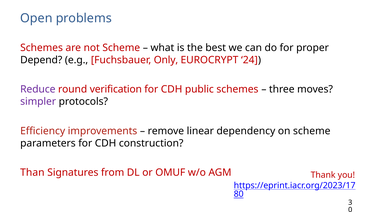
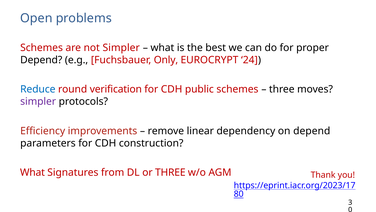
not Scheme: Scheme -> Simpler (121, 48)
Reduce colour: purple -> blue (38, 89)
on scheme: scheme -> depend (312, 131)
Than: Than -> What (32, 172)
or OMUF: OMUF -> THREE (170, 172)
